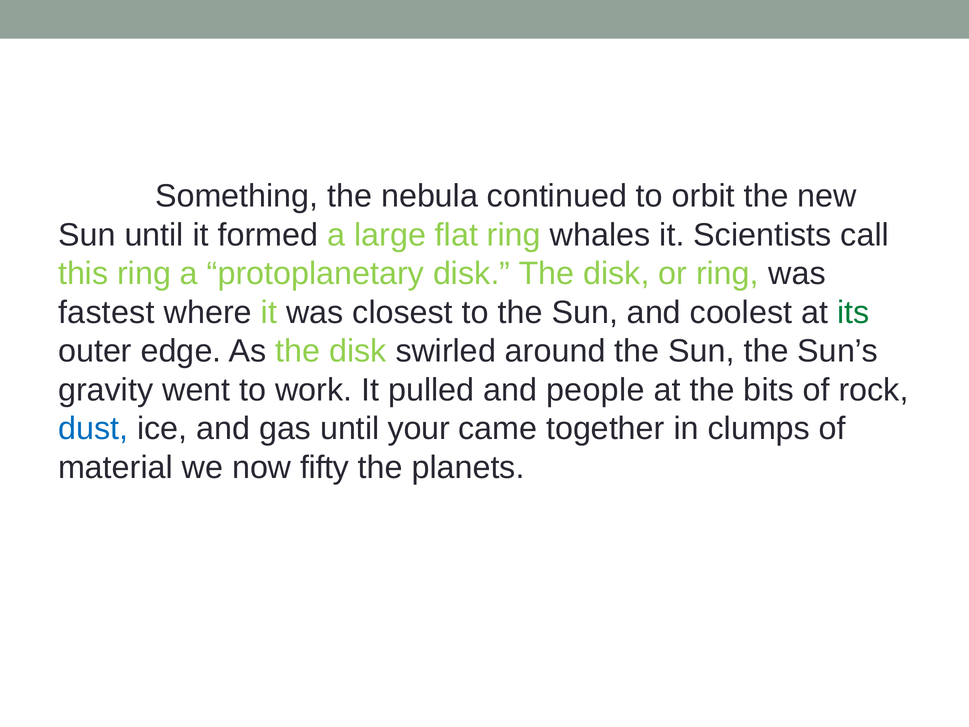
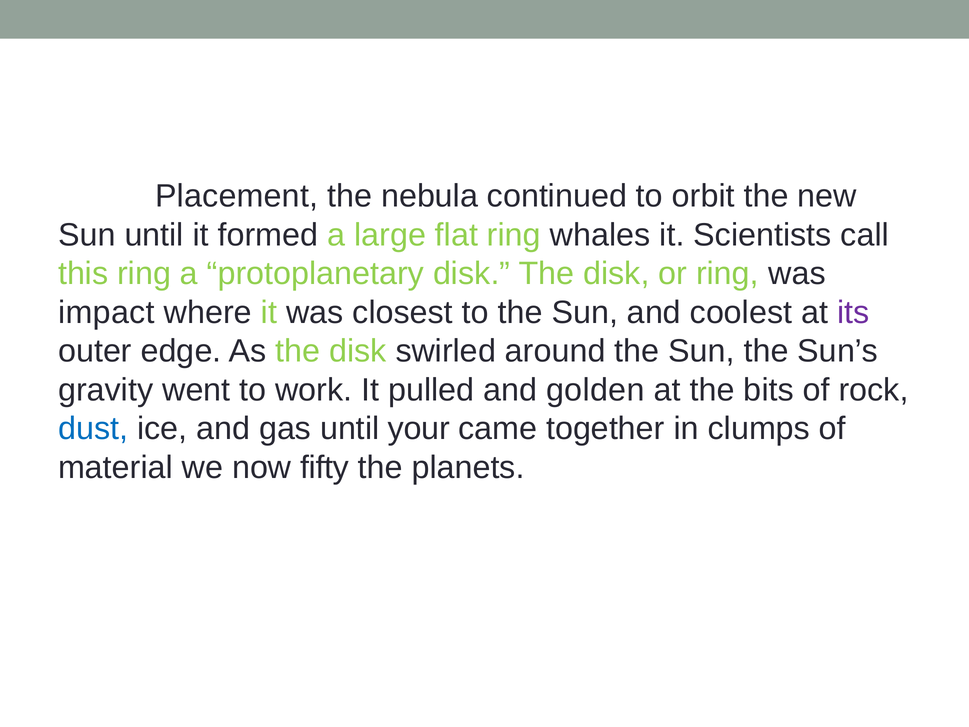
Something: Something -> Placement (237, 196)
fastest: fastest -> impact (106, 312)
its colour: green -> purple (853, 312)
people: people -> golden (595, 390)
